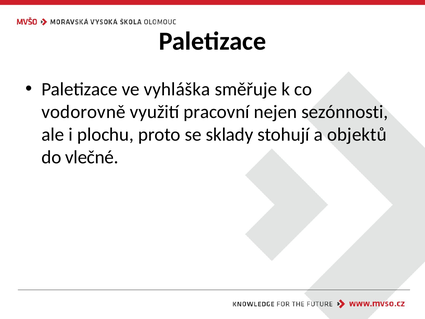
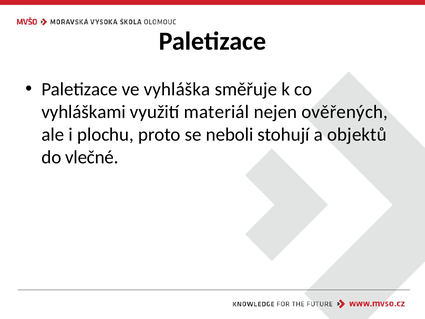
vodorovně: vodorovně -> vyhláškami (84, 112)
pracovní: pracovní -> materiál (216, 112)
sezónnosti: sezónnosti -> ověřených (345, 112)
sklady: sklady -> neboli (230, 135)
